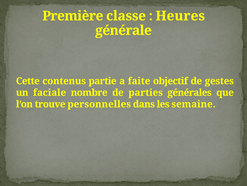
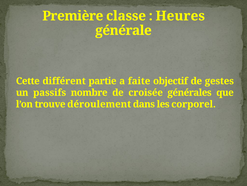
contenus: contenus -> différent (64, 81)
faciale: faciale -> passifs (50, 92)
parties: parties -> croisée (146, 92)
personnelles: personnelles -> déroulement (99, 104)
semaine: semaine -> corporel (194, 104)
